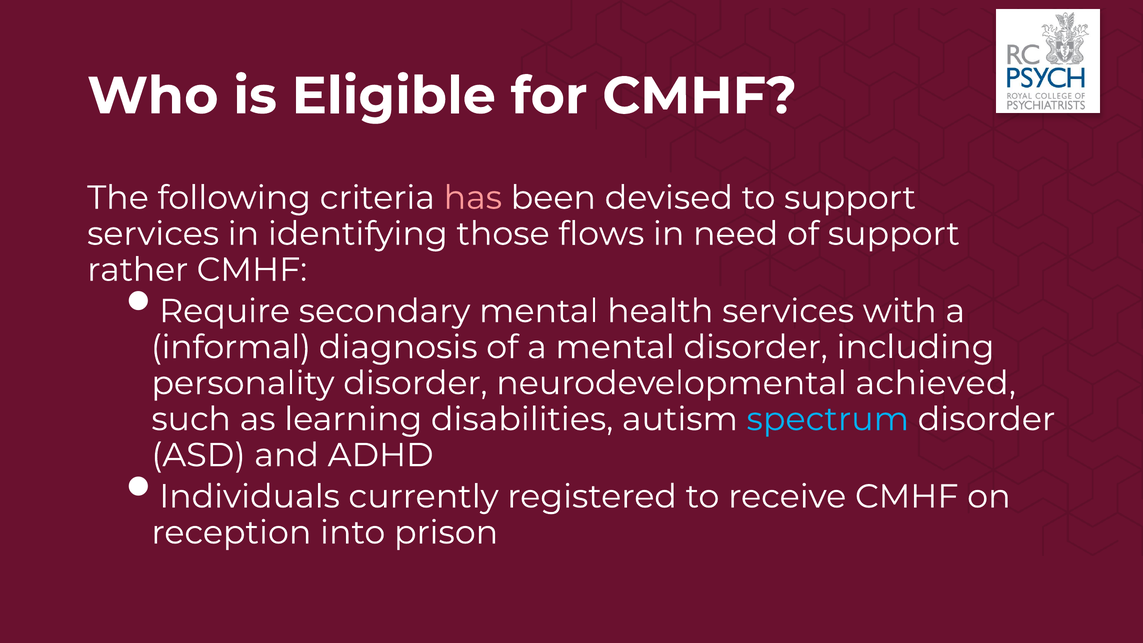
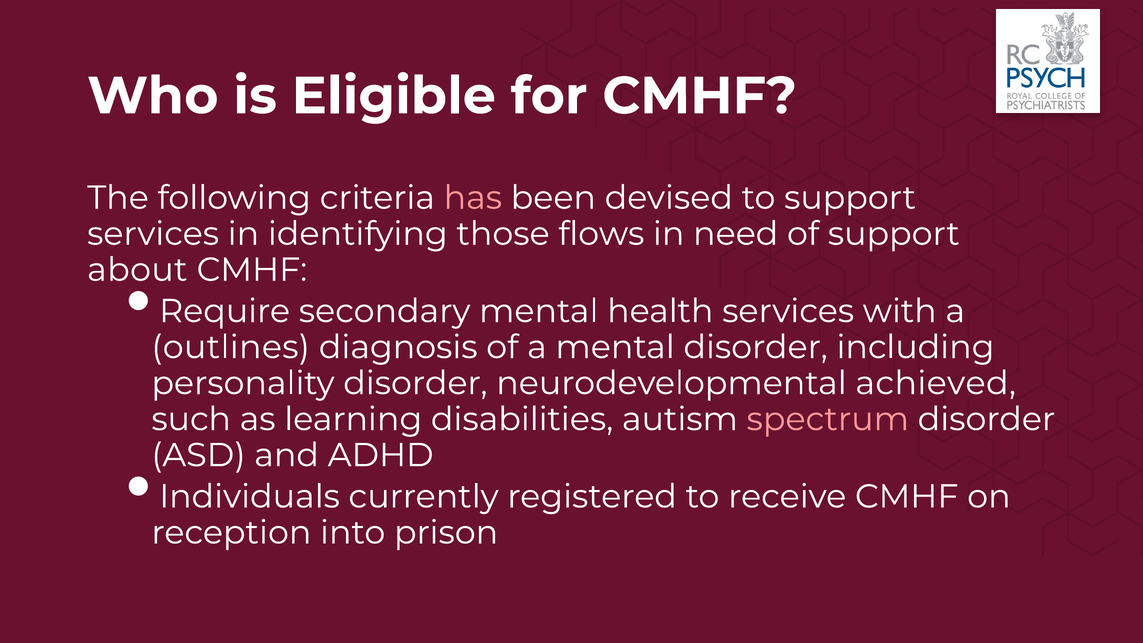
rather: rather -> about (137, 270)
informal: informal -> outlines (231, 347)
spectrum colour: light blue -> pink (828, 419)
